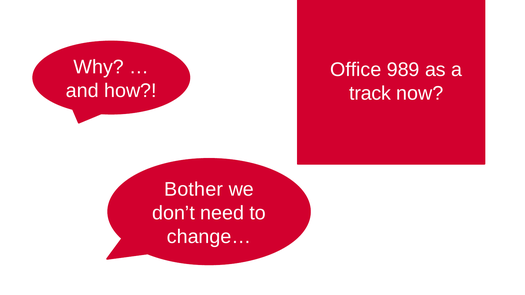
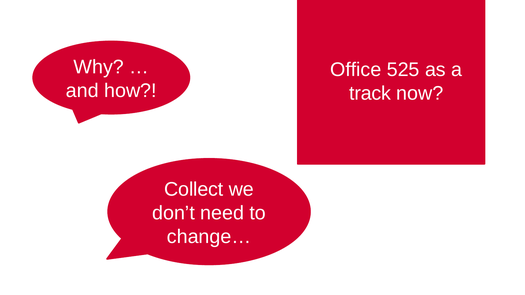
989: 989 -> 525 (403, 70)
Bother: Bother -> Collect (194, 190)
